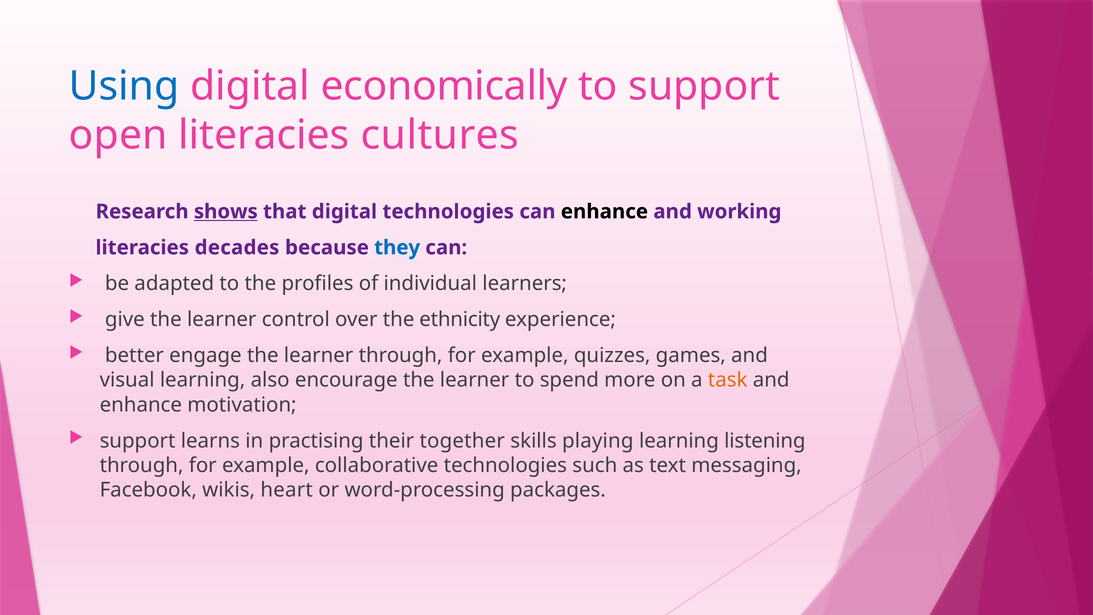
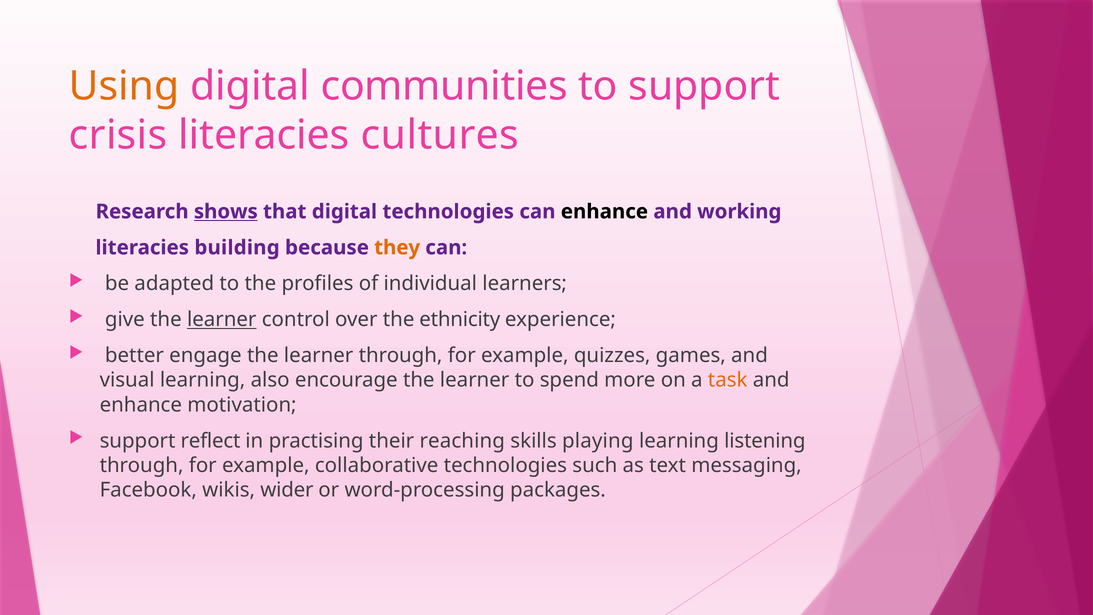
Using colour: blue -> orange (124, 86)
economically: economically -> communities (444, 86)
open: open -> crisis (118, 135)
decades: decades -> building (237, 248)
they colour: blue -> orange (397, 248)
learner underline: none -> present (222, 319)
learns: learns -> reflect (210, 441)
together: together -> reaching (462, 441)
heart: heart -> wider (287, 490)
